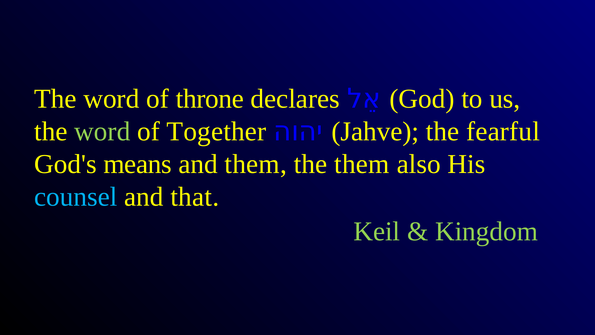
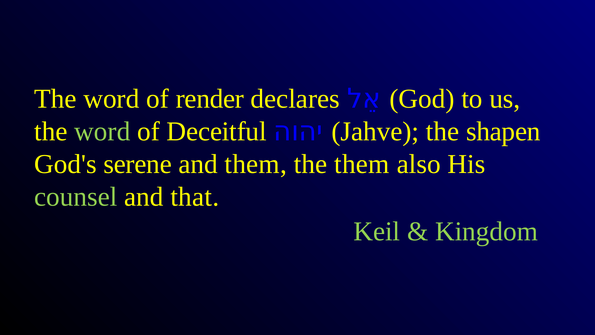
throne: throne -> render (210, 99)
Together: Together -> Deceitful (217, 131)
fearful: fearful -> shapen (503, 131)
means: means -> serene (138, 164)
counsel colour: light blue -> light green (76, 197)
